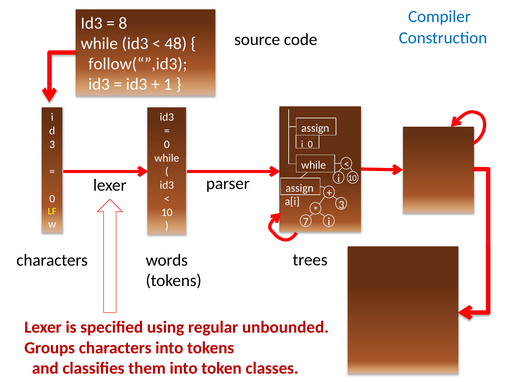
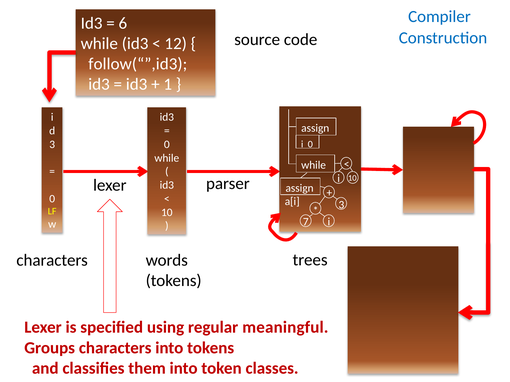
8: 8 -> 6 (123, 23)
48: 48 -> 12 (176, 44)
unbounded: unbounded -> meaningful (285, 328)
